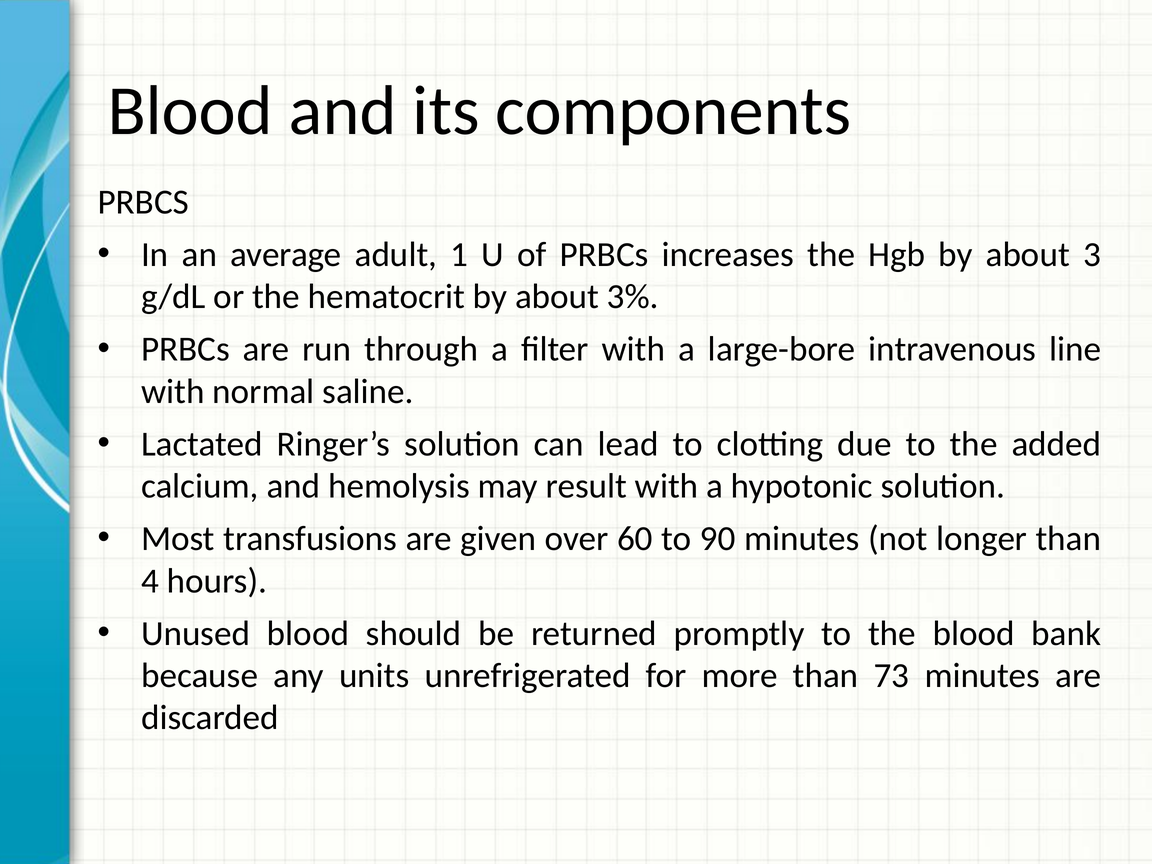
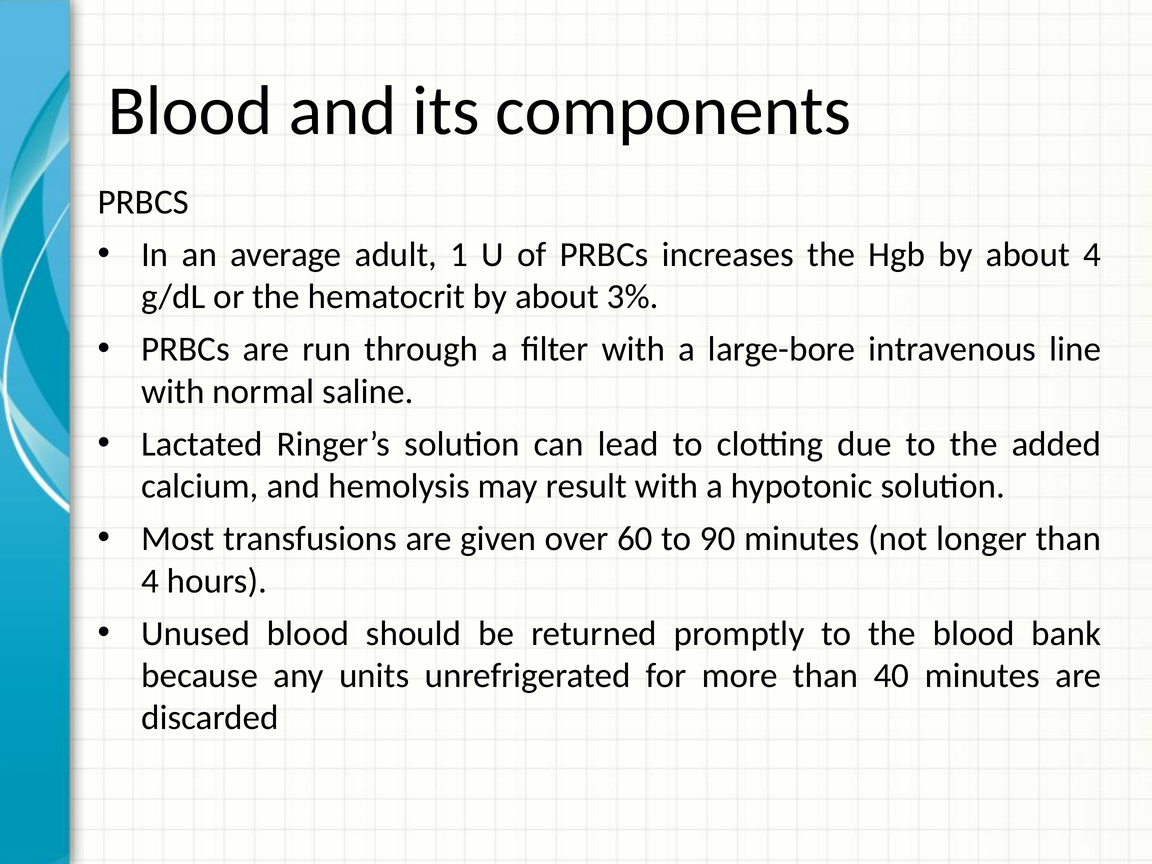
about 3: 3 -> 4 (1092, 255)
73: 73 -> 40 (891, 676)
